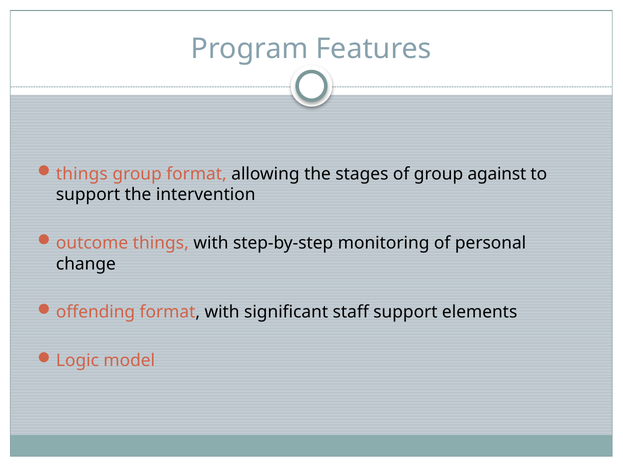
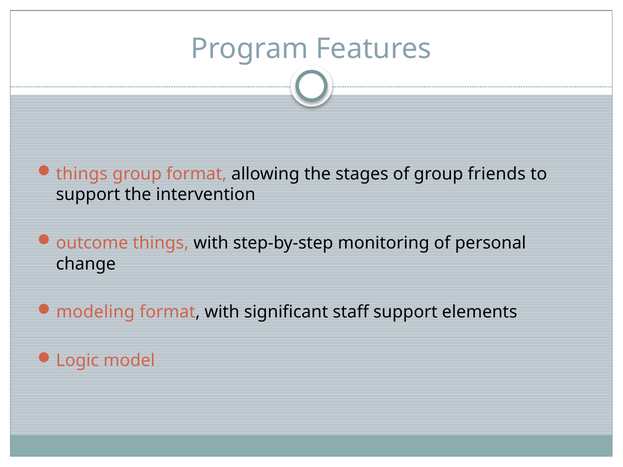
against: against -> friends (497, 174)
offending: offending -> modeling (95, 312)
